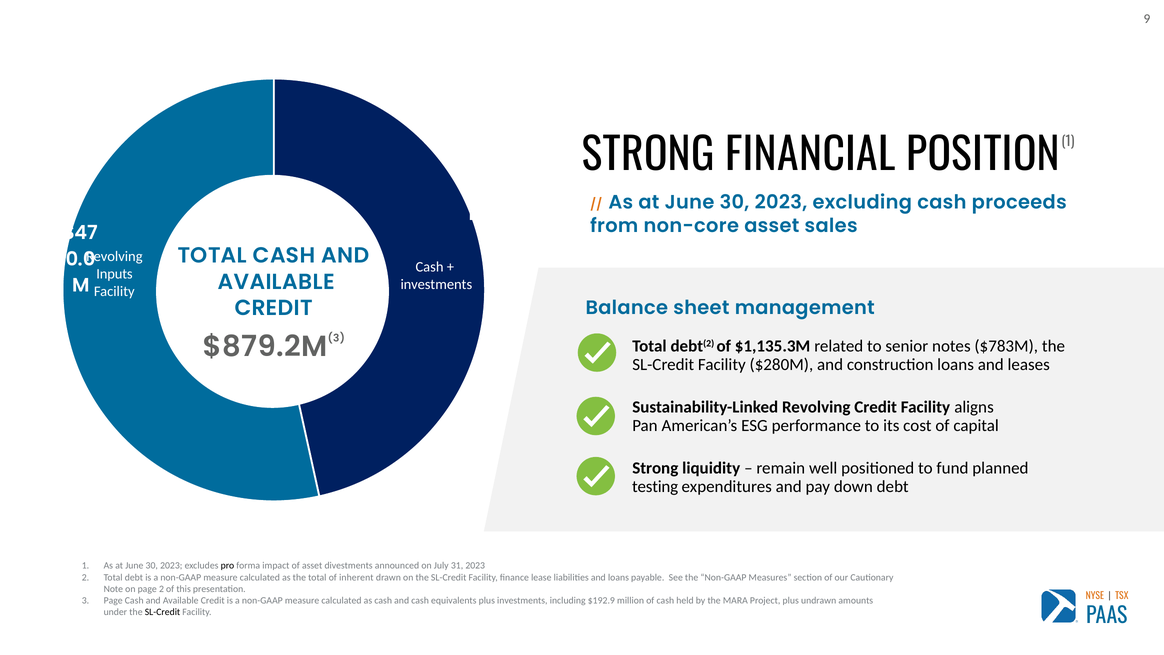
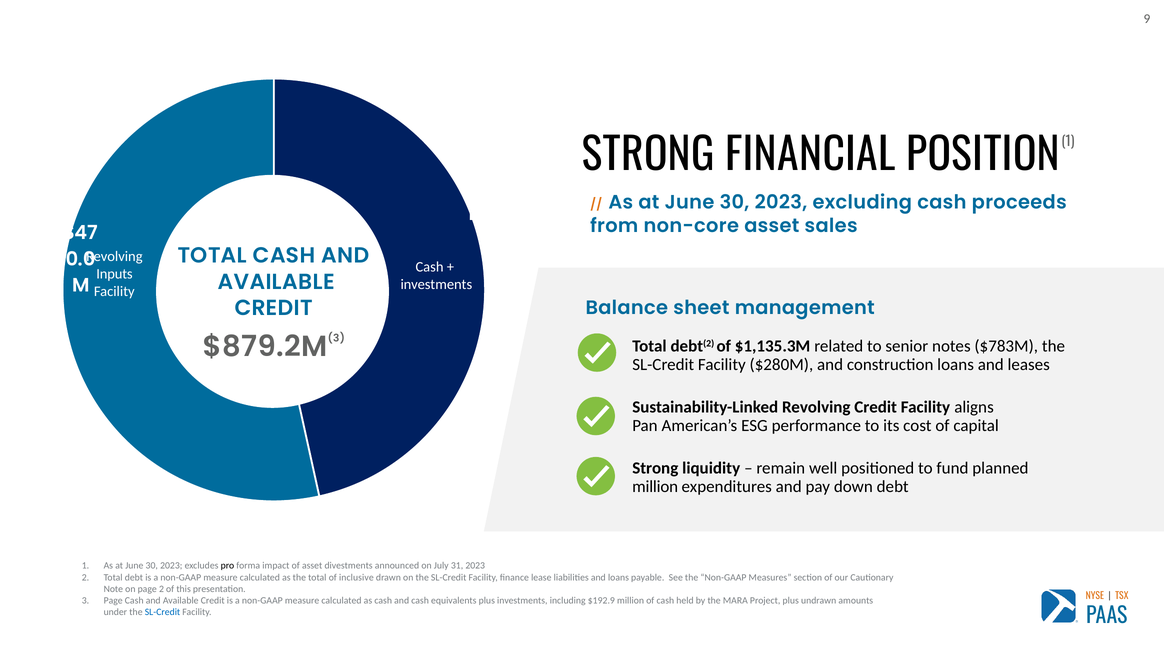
testing: testing -> million (655, 486)
inherent: inherent -> inclusive (356, 577)
SL-Credit colour: black -> blue (162, 612)
